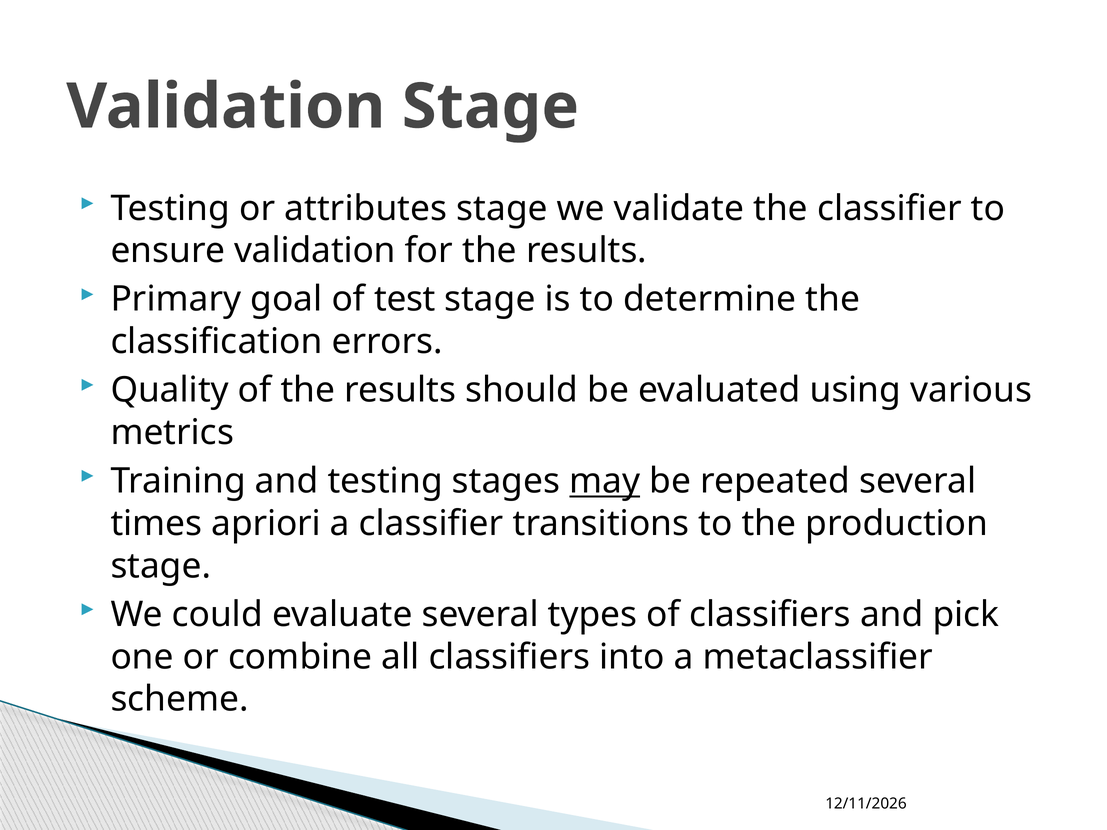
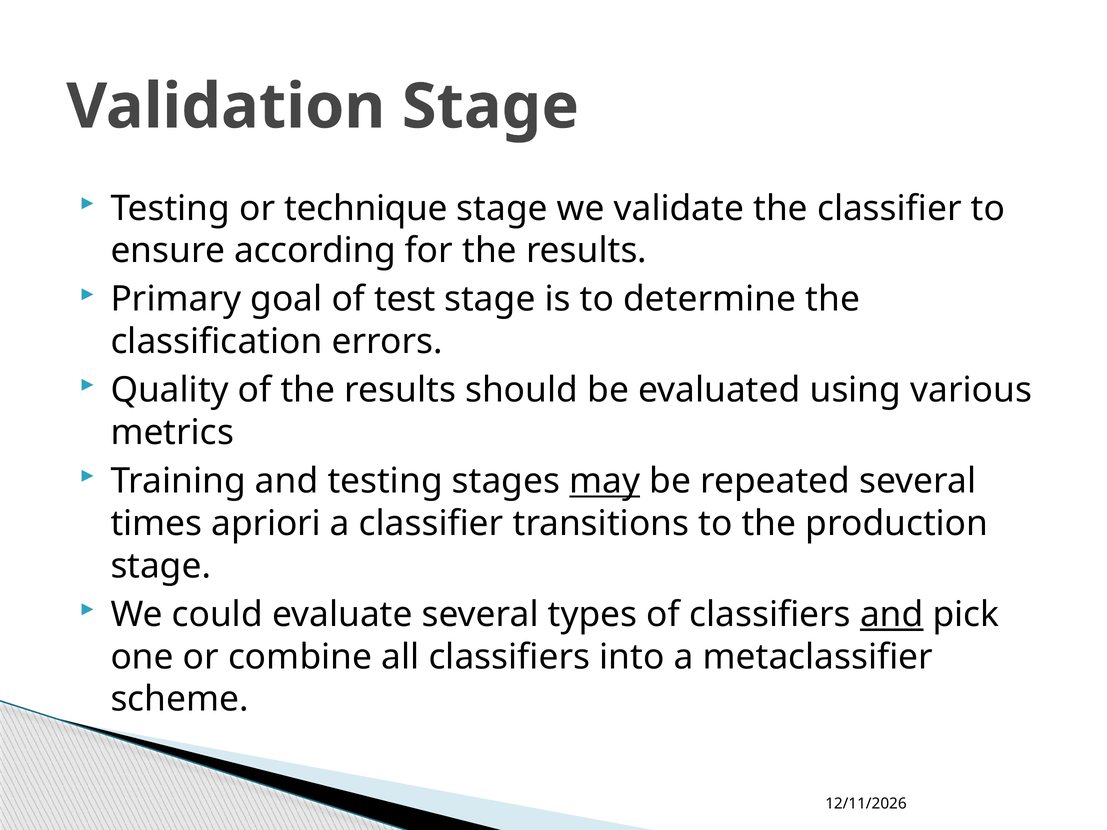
attributes: attributes -> technique (366, 208)
ensure validation: validation -> according (315, 251)
and underline: none -> present (892, 615)
